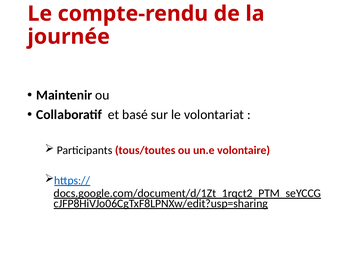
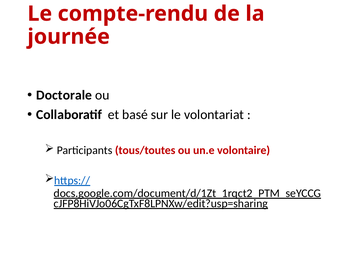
Maintenir: Maintenir -> Doctorale (64, 95)
